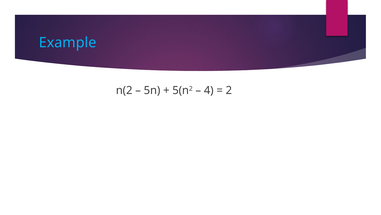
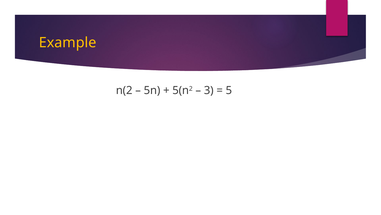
Example colour: light blue -> yellow (68, 42)
4: 4 -> 3 (209, 90)
2: 2 -> 5 (229, 90)
